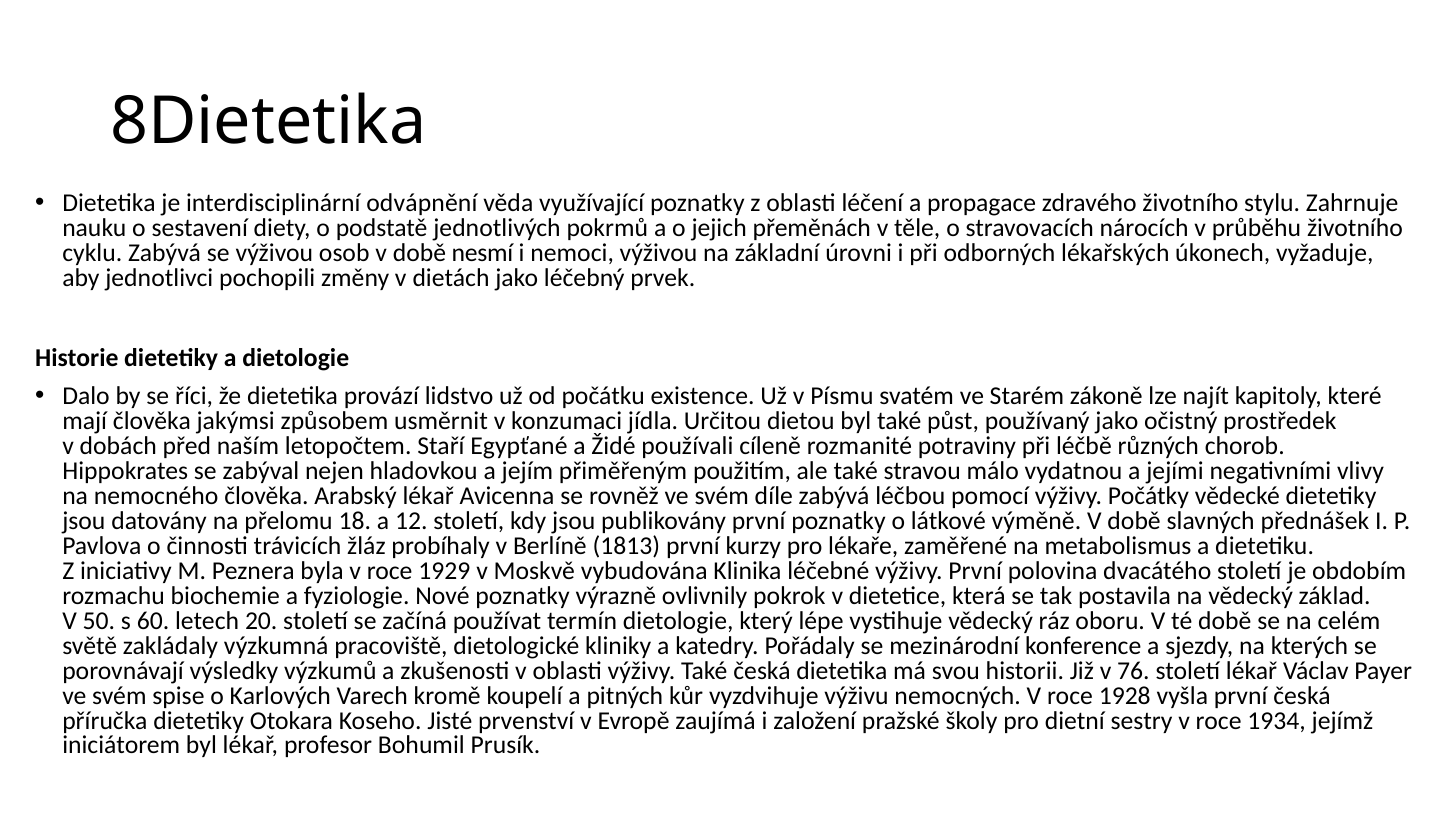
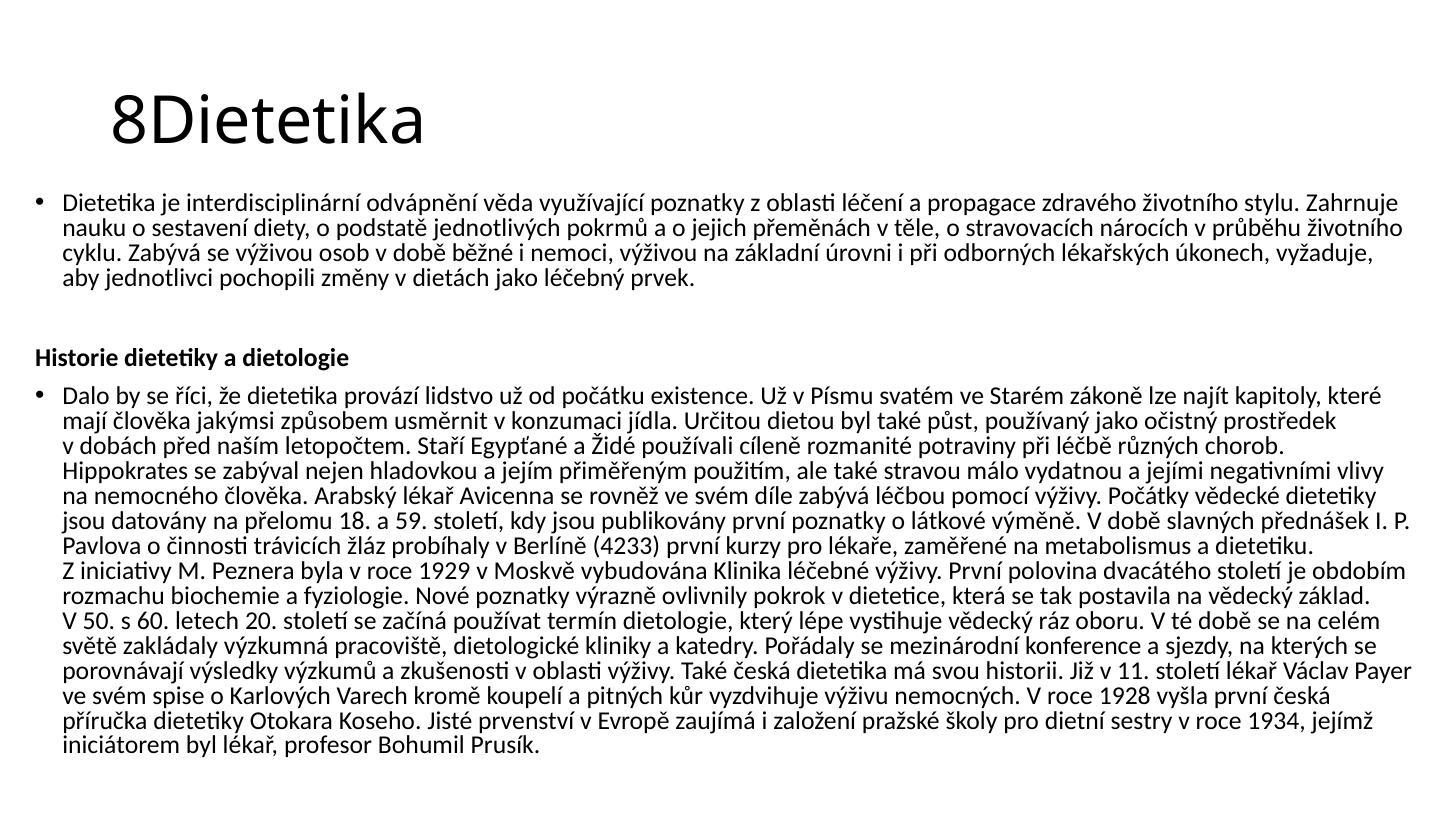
nesmí: nesmí -> běžné (483, 253)
12: 12 -> 59 (411, 521)
1813: 1813 -> 4233 (626, 546)
76: 76 -> 11 (1133, 671)
